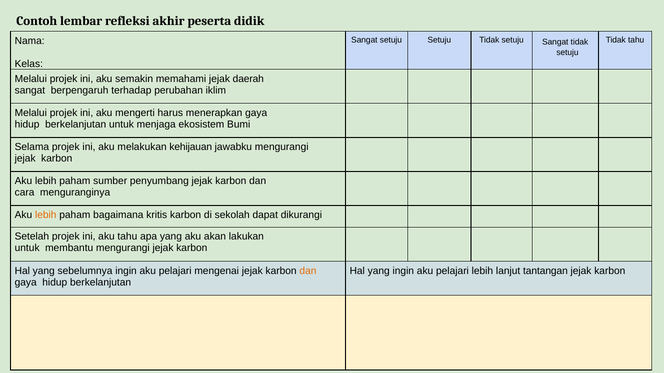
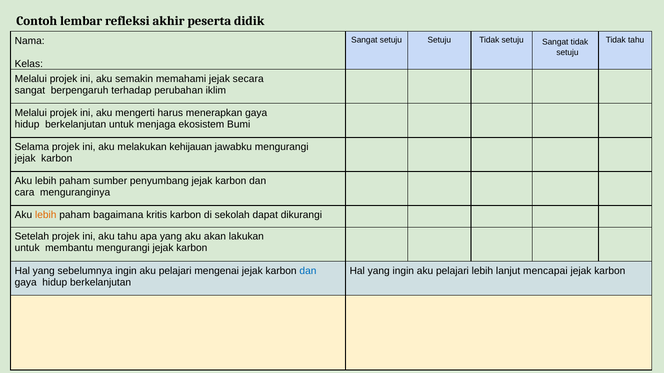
daerah: daerah -> secara (248, 79)
dan colour: orange -> blue (308, 271)
tantangan: tantangan -> mencapai (545, 271)
